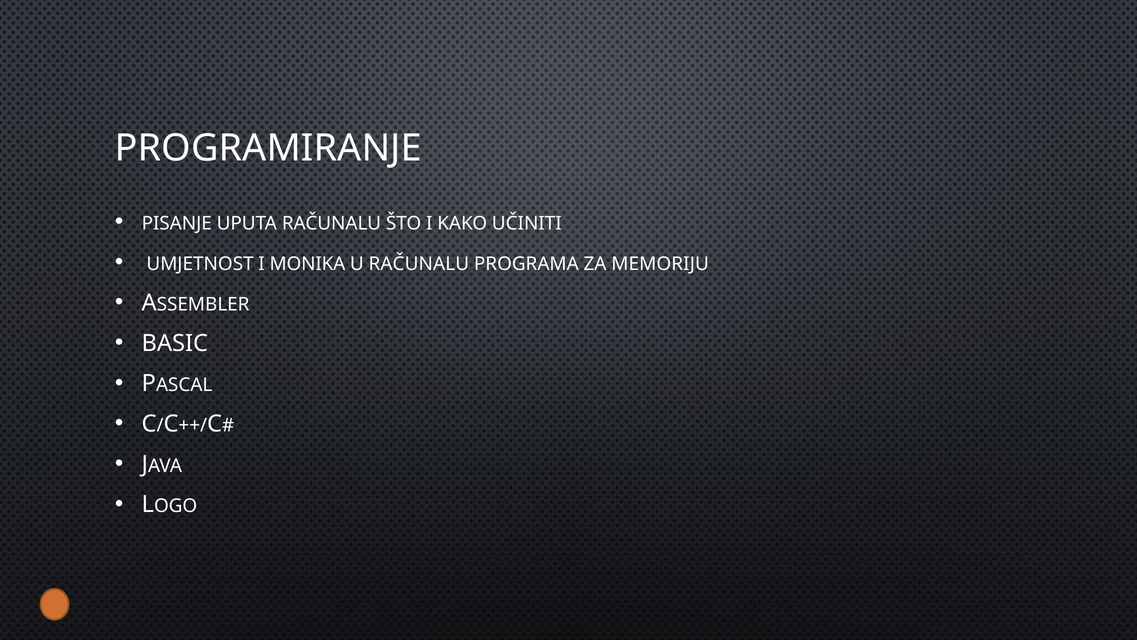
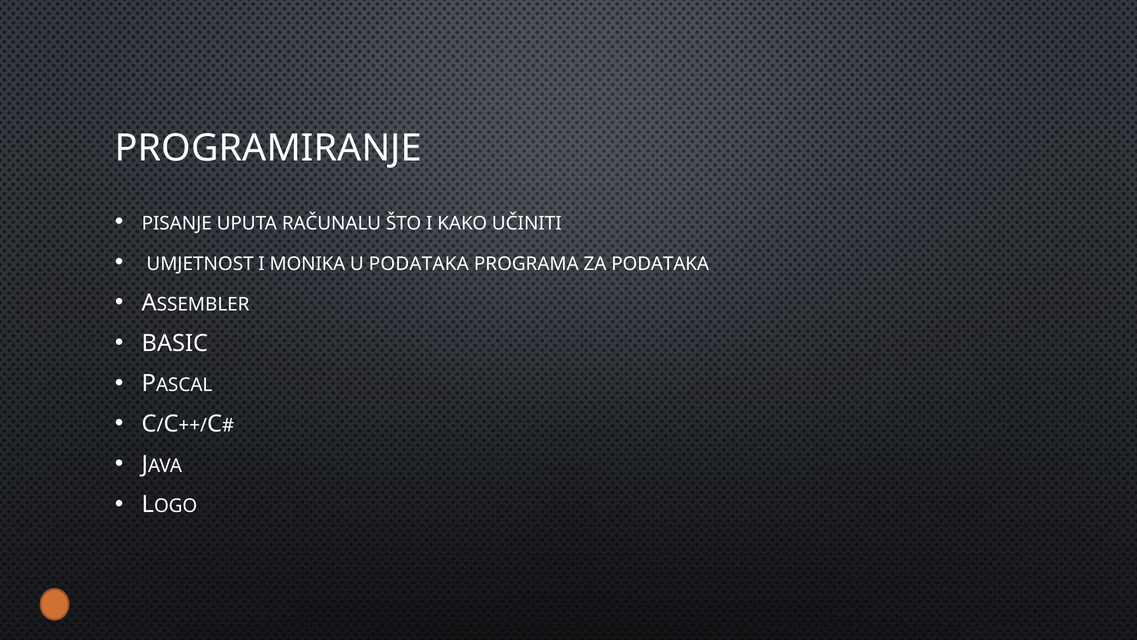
U RAČUNALU: RAČUNALU -> PODATAKA (419, 264)
ZA MEMORIJU: MEMORIJU -> PODATAKA (660, 264)
